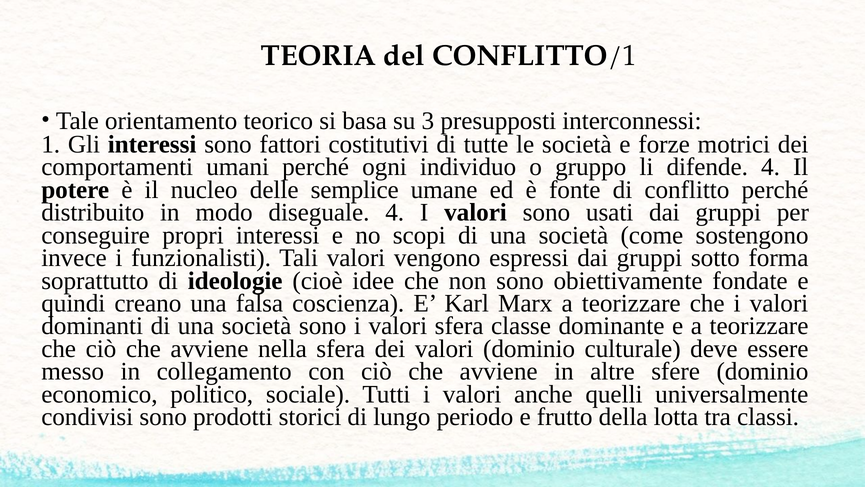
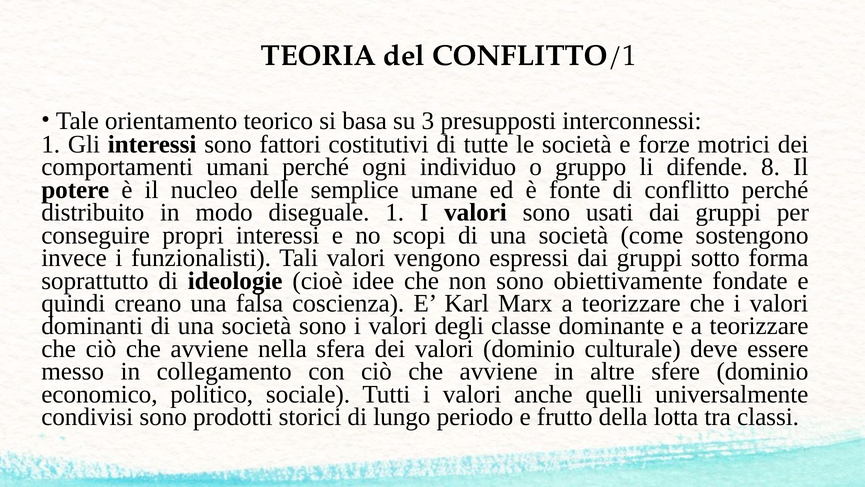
difende 4: 4 -> 8 (771, 167)
diseguale 4: 4 -> 1 (395, 212)
valori sfera: sfera -> degli (459, 326)
